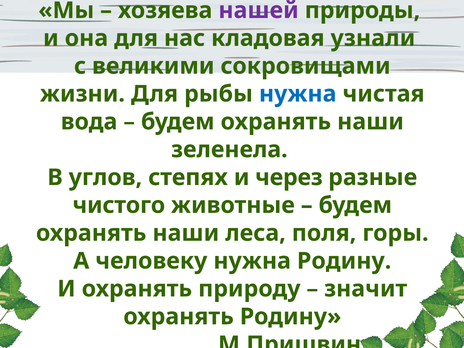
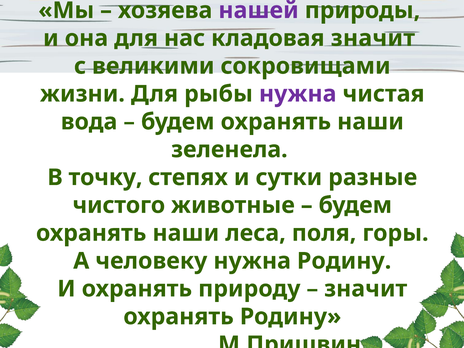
кладовая узнали: узнали -> значит (373, 38)
нужна colour: blue -> purple (298, 94)
углов: углов -> точку (106, 177)
через: через -> сутки (289, 177)
